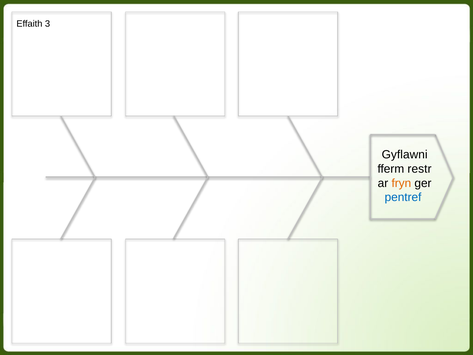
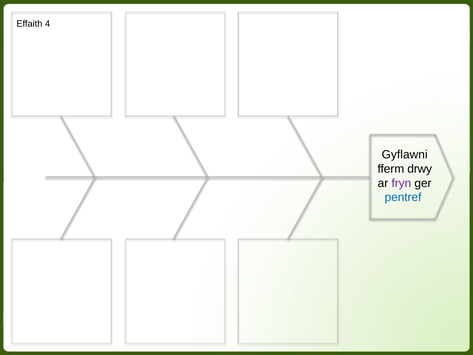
3: 3 -> 4 (48, 24)
restr: restr -> drwy (420, 169)
fryn colour: orange -> purple (401, 183)
